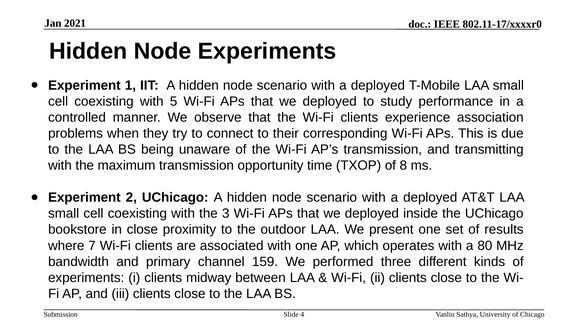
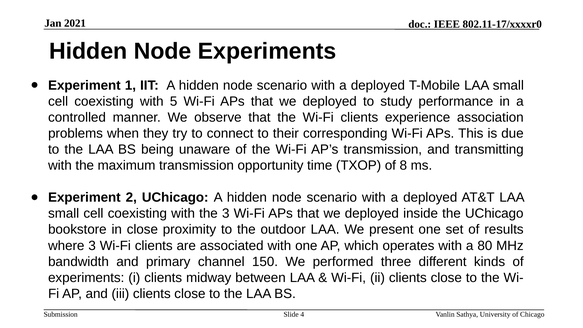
where 7: 7 -> 3 (92, 246)
159: 159 -> 150 (265, 262)
